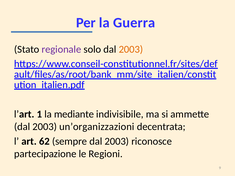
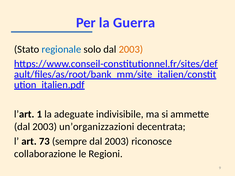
regionale colour: purple -> blue (61, 49)
mediante: mediante -> adeguate (74, 114)
62: 62 -> 73 (44, 142)
partecipazione: partecipazione -> collaborazione (45, 154)
